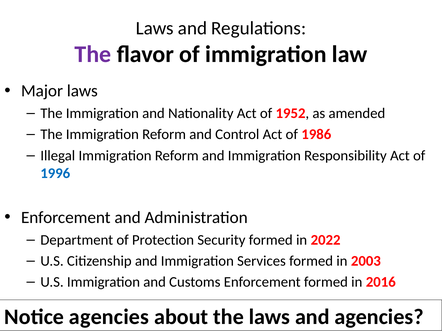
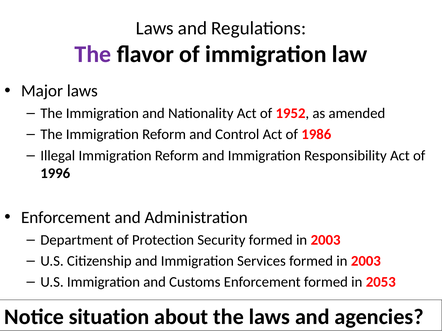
1996 colour: blue -> black (55, 173)
Security formed in 2022: 2022 -> 2003 (326, 240)
2016: 2016 -> 2053 (381, 283)
Notice agencies: agencies -> situation (109, 317)
